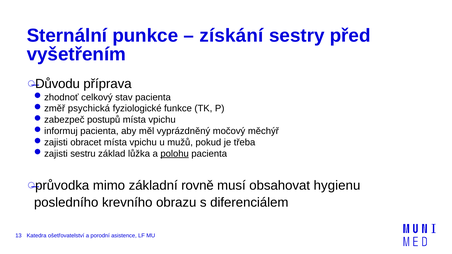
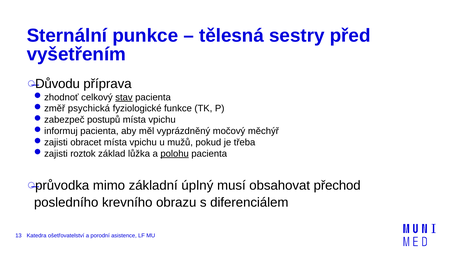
získání: získání -> tělesná (231, 36)
stav underline: none -> present (124, 97)
sestru: sestru -> roztok (83, 154)
rovně: rovně -> úplný (197, 186)
hygienu: hygienu -> přechod (337, 186)
